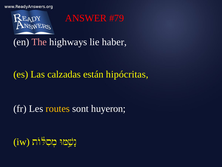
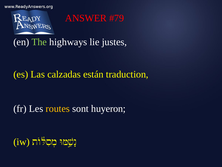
The colour: pink -> light green (39, 42)
haber: haber -> justes (114, 42)
hipócritas: hipócritas -> traduction (127, 74)
